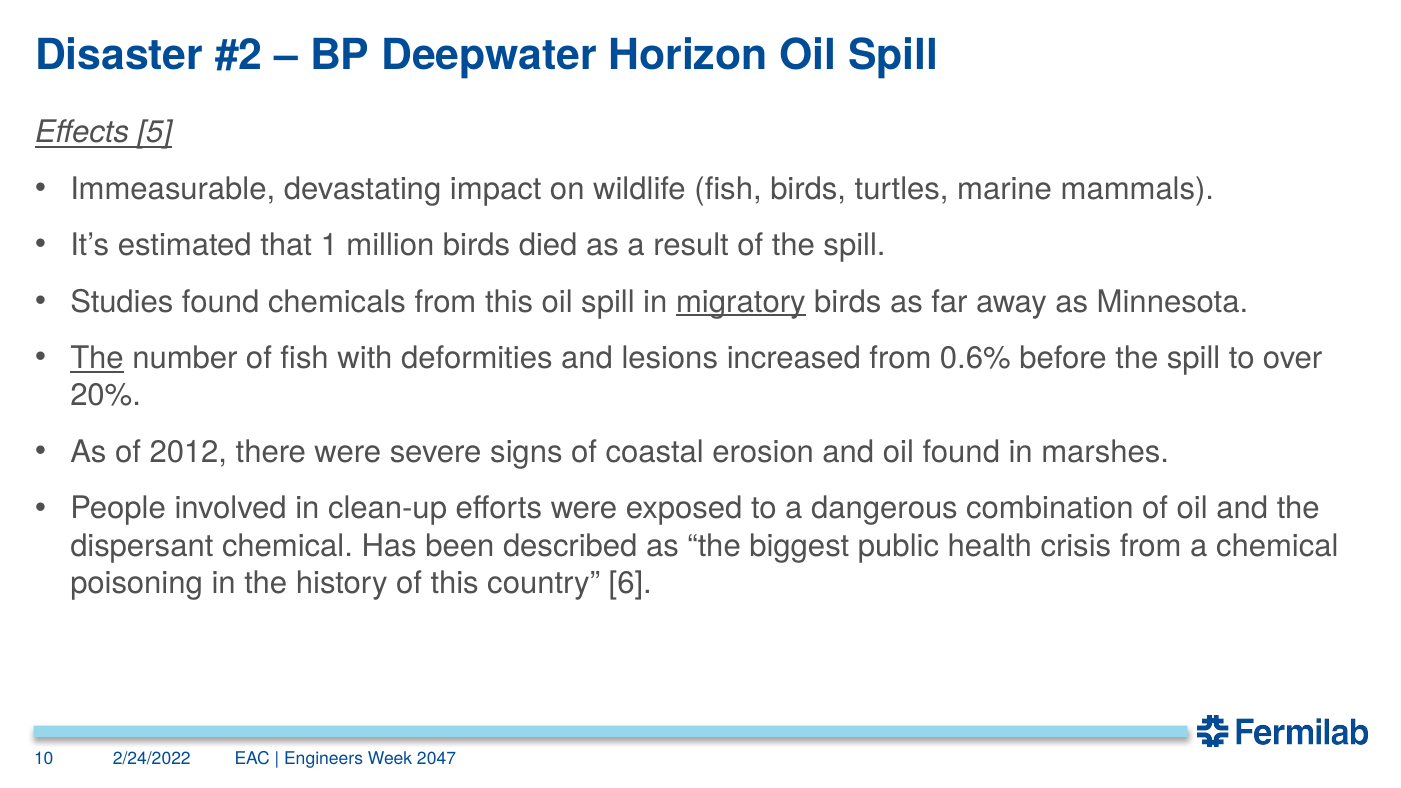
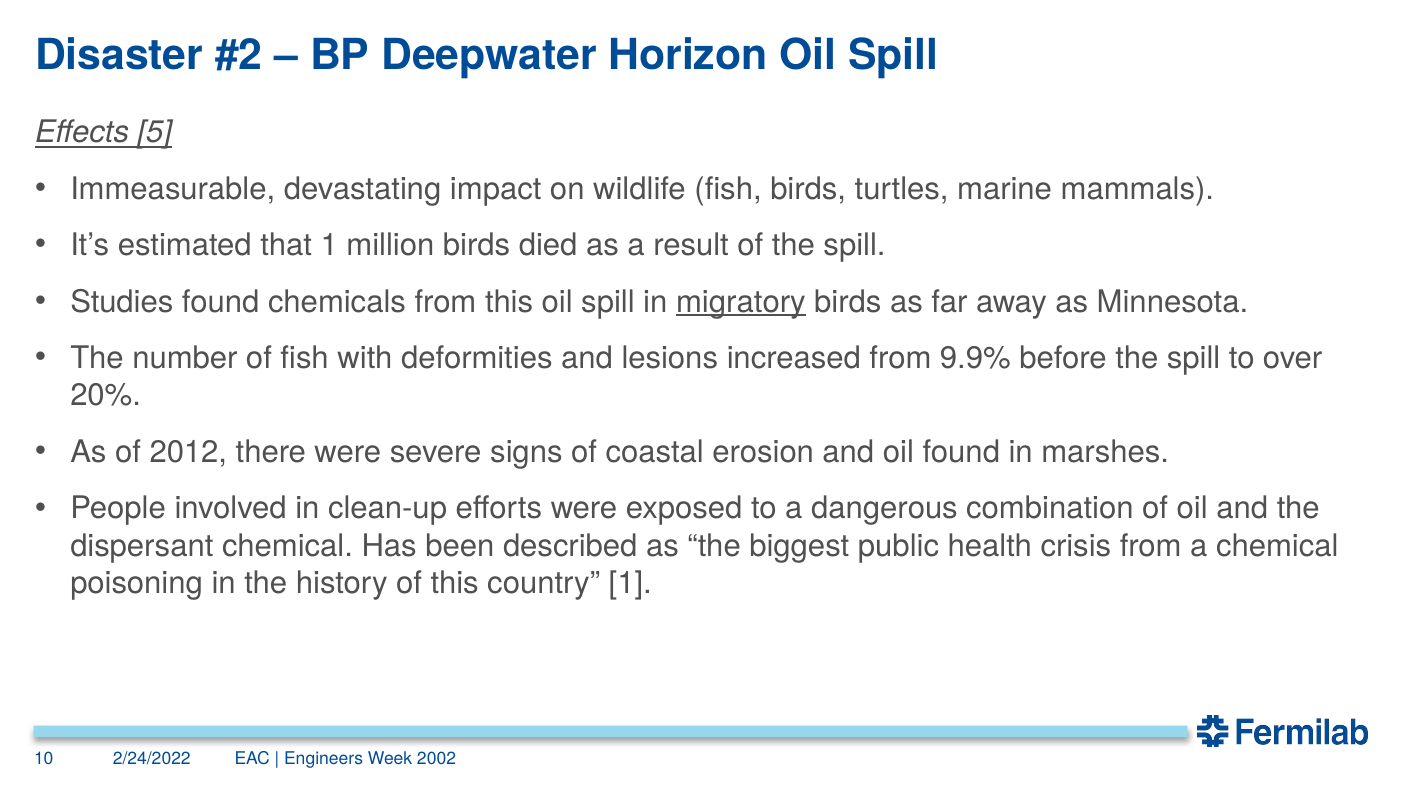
The underline: present -> none (97, 358)
0.6%: 0.6% -> 9.9% (975, 358)
country 6: 6 -> 1 (630, 583)
2047: 2047 -> 2002 (437, 759)
